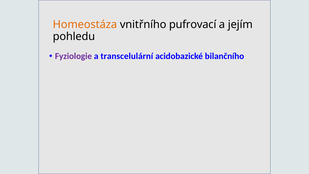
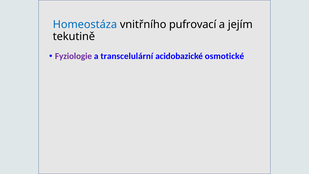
Homeostáza colour: orange -> blue (85, 25)
pohledu: pohledu -> tekutině (74, 36)
bilančního: bilančního -> osmotické (224, 56)
